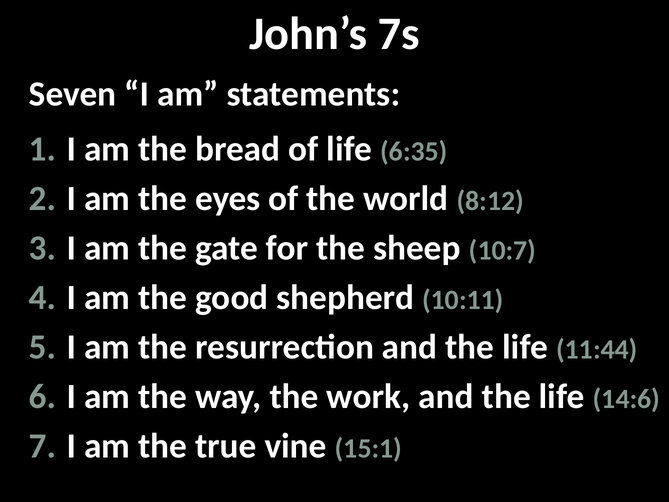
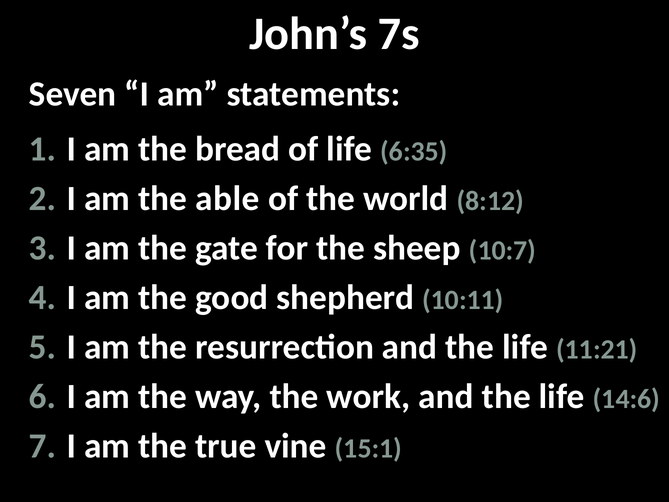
eyes: eyes -> able (227, 198)
11:44: 11:44 -> 11:21 (597, 349)
